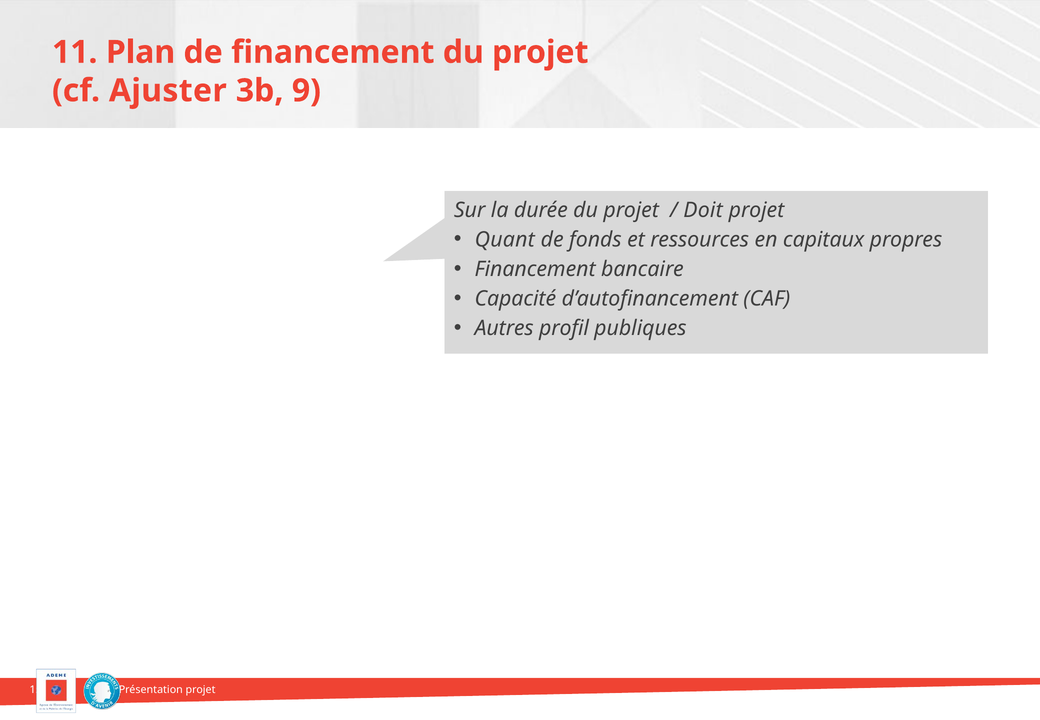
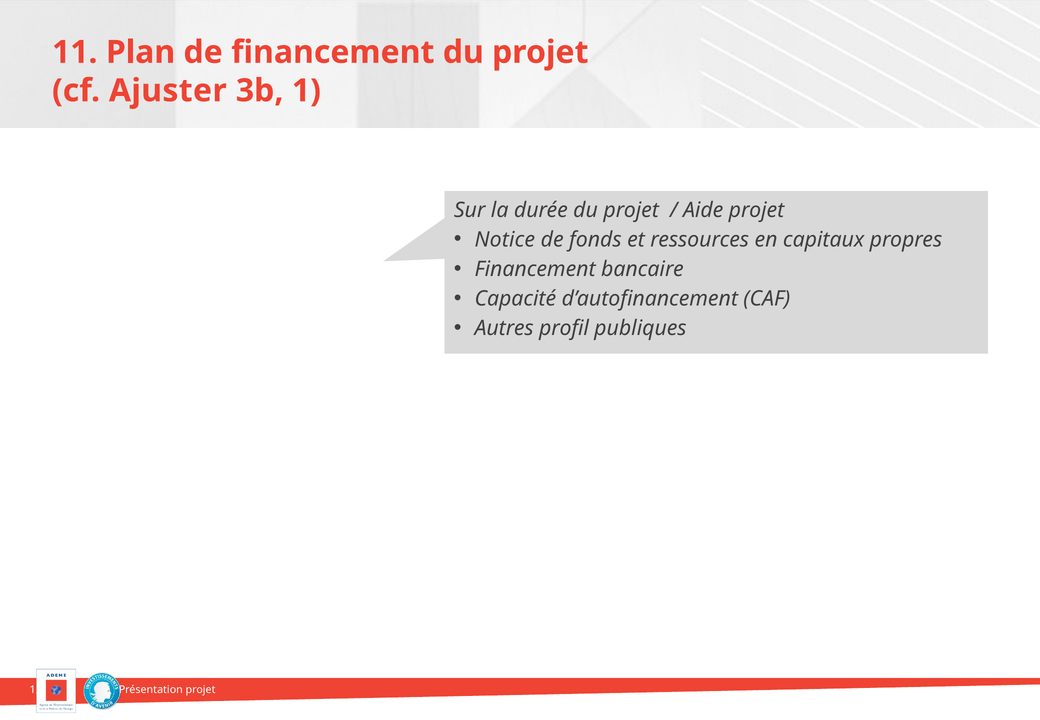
9: 9 -> 1 (306, 91)
Doit: Doit -> Aide (703, 210)
Quant: Quant -> Notice (505, 240)
